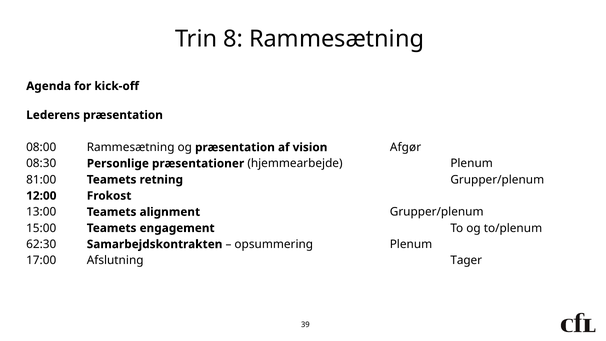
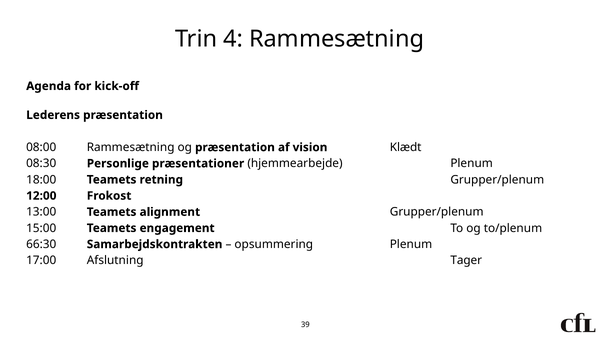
8: 8 -> 4 (233, 39)
Afgør: Afgør -> Klædt (406, 147)
81:00: 81:00 -> 18:00 (41, 180)
62:30: 62:30 -> 66:30 (41, 244)
